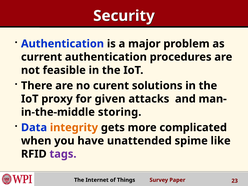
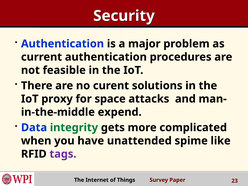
given: given -> space (110, 99)
storing: storing -> expend (120, 112)
integrity colour: orange -> green (74, 128)
